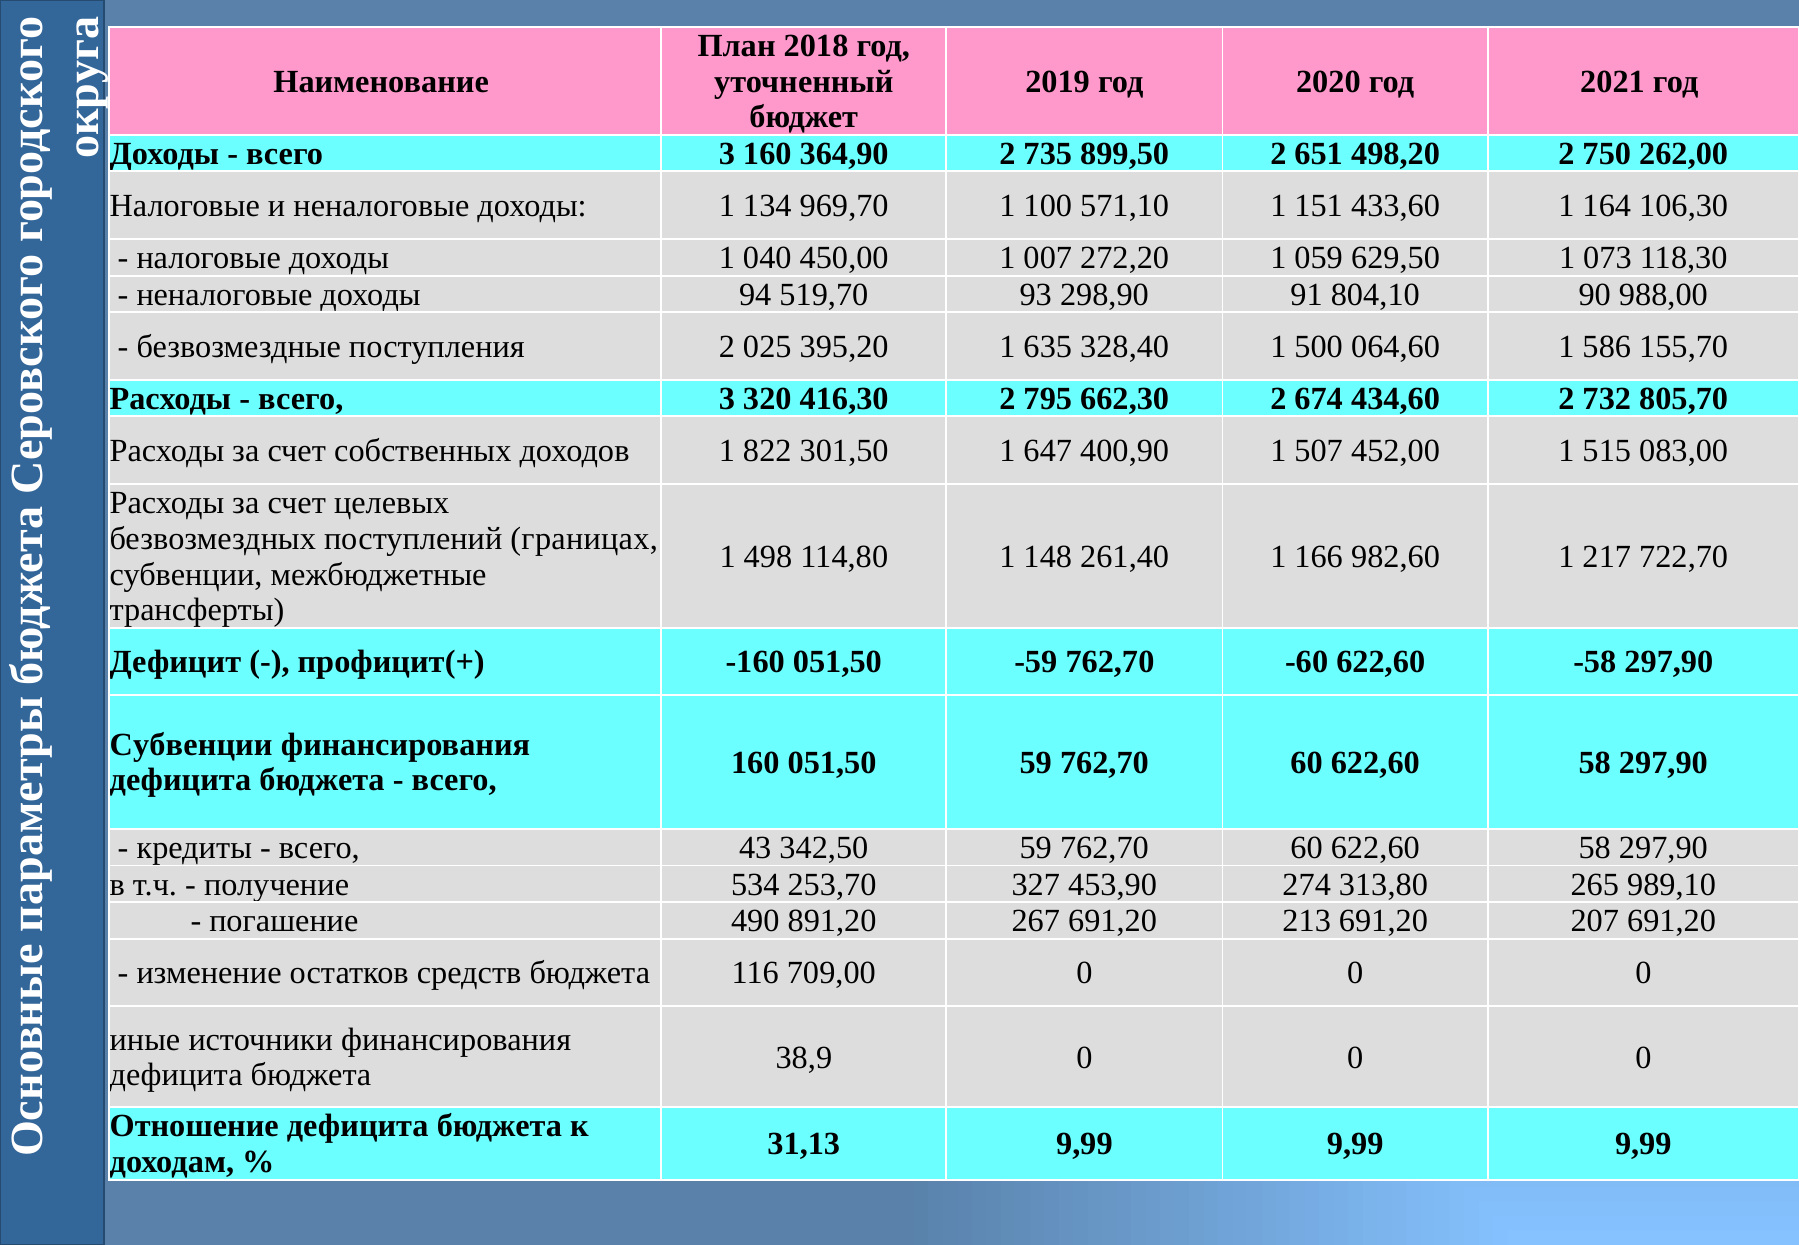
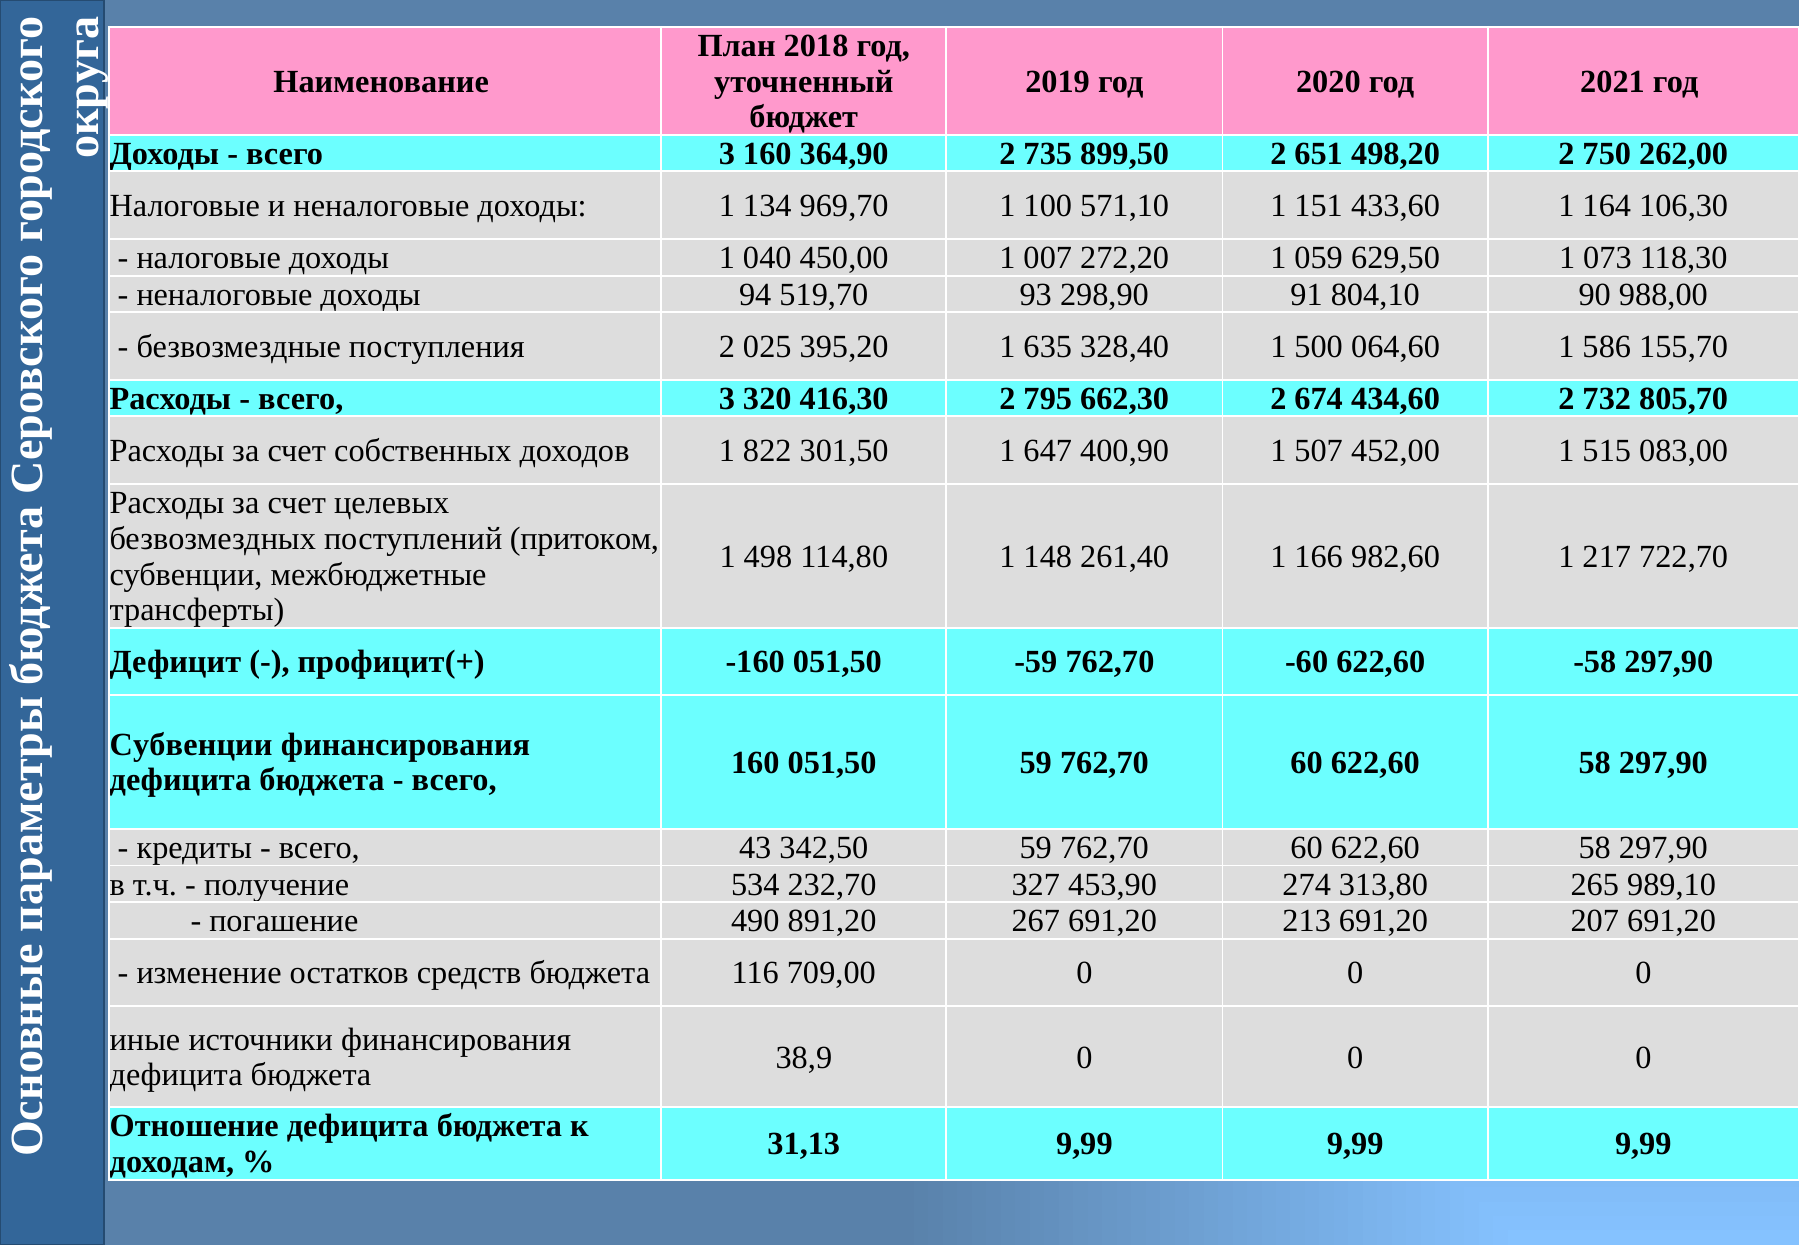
границах: границах -> притоком (584, 539)
253,70: 253,70 -> 232,70 (832, 885)
